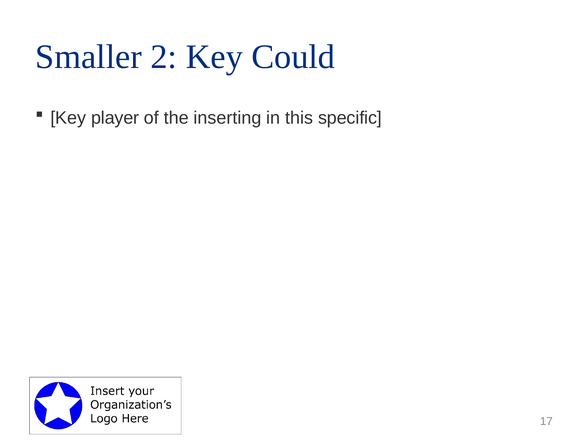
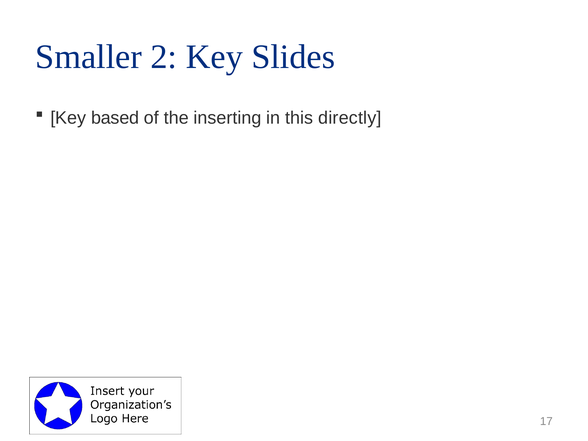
Could: Could -> Slides (293, 57)
player: player -> based (115, 118)
specific: specific -> directly (350, 118)
